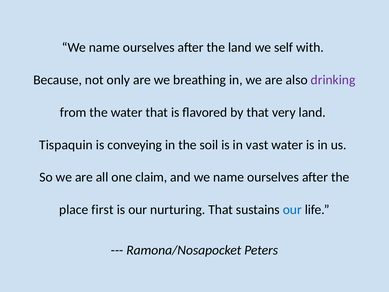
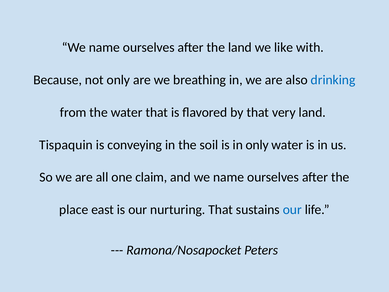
self: self -> like (284, 47)
drinking colour: purple -> blue (333, 80)
in vast: vast -> only (257, 145)
first: first -> east (103, 210)
